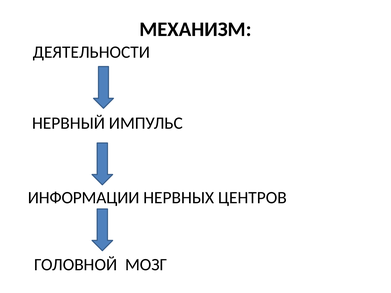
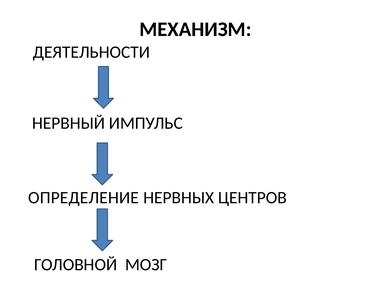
ИНФОРМАЦИИ: ИНФОРМАЦИИ -> ОПРЕДЕЛЕНИЕ (83, 198)
